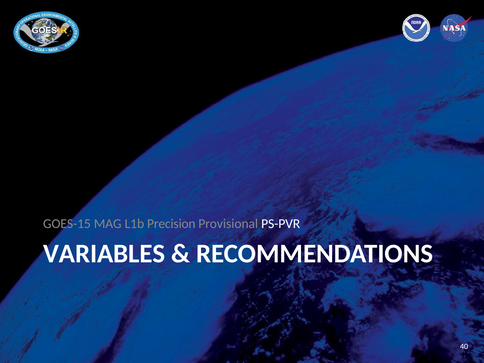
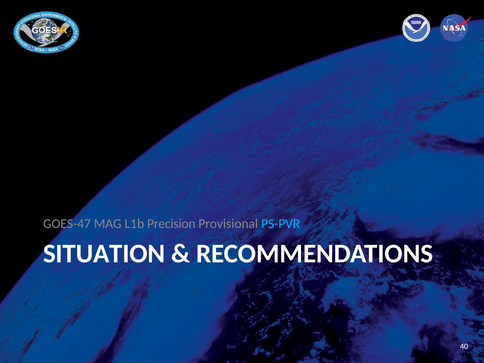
GOES-15: GOES-15 -> GOES-47 (67, 224)
PS-PVR colour: white -> light blue (281, 224)
VARIABLES: VARIABLES -> SITUATION (104, 254)
